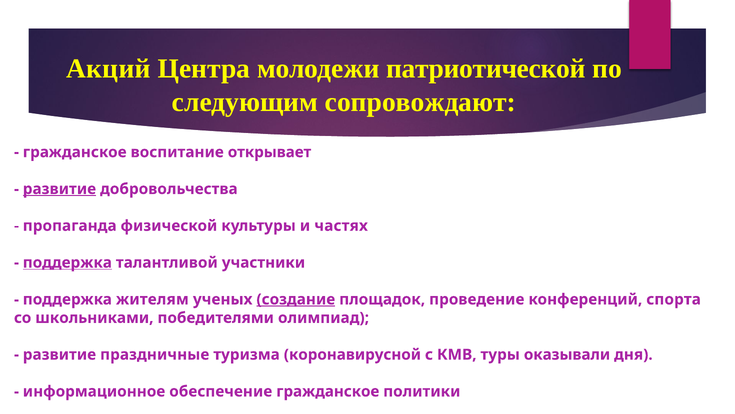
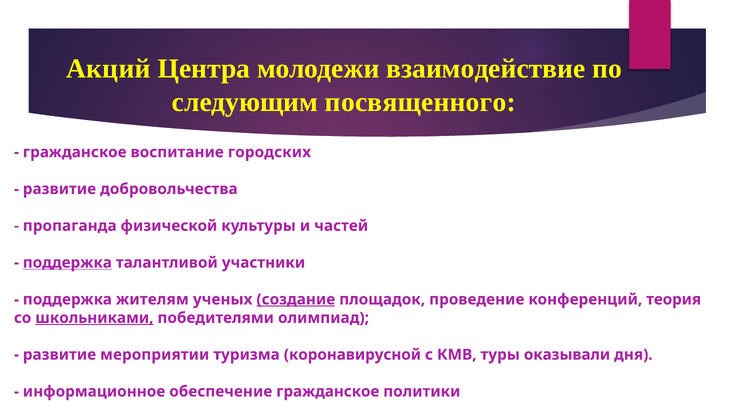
патриотической: патриотической -> взаимодействие (486, 69)
сопровождают: сопровождают -> посвященного (420, 102)
открывает: открывает -> городских (269, 152)
развитие underline: present -> none (59, 189)
частях: частях -> частей (341, 225)
спорта: спорта -> теория (674, 299)
школьниками underline: none -> present (94, 317)
праздничные: праздничные -> мероприятии (155, 354)
